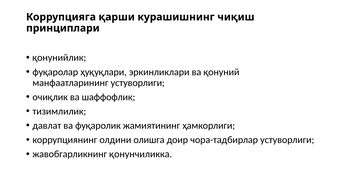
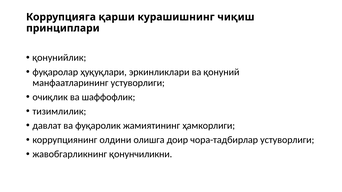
қонунчиликка: қонунчиликка -> қонунчиликни (141, 154)
